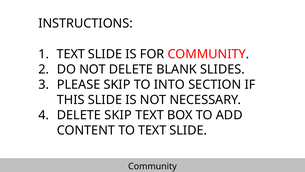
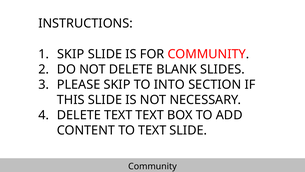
TEXT: TEXT -> SKIP (71, 54)
DELETE SKIP: SKIP -> TEXT (118, 115)
